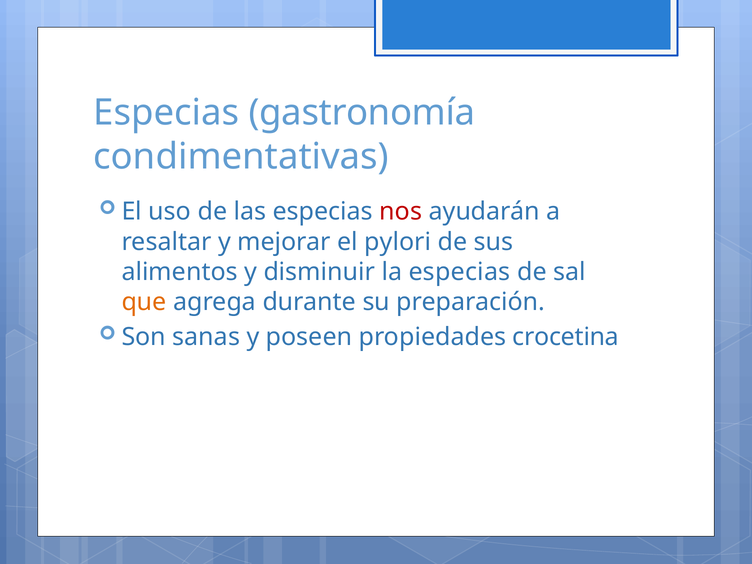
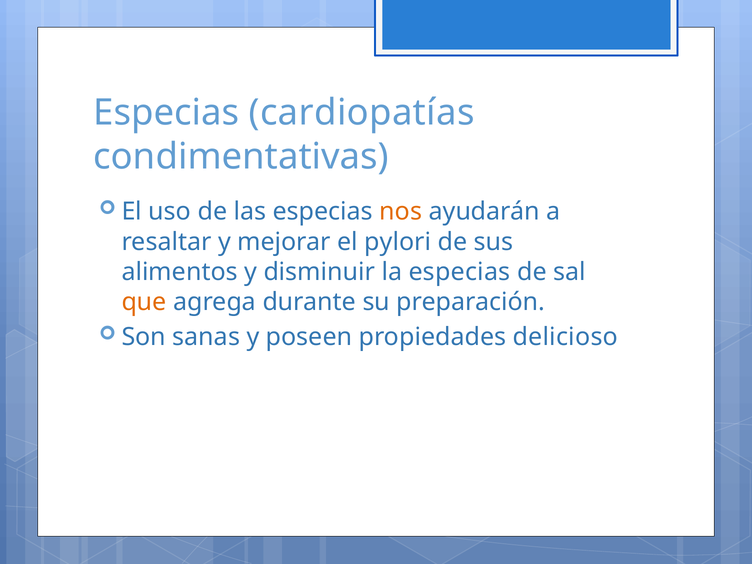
gastronomía: gastronomía -> cardiopatías (362, 113)
nos colour: red -> orange (401, 212)
crocetina: crocetina -> delicioso (565, 337)
